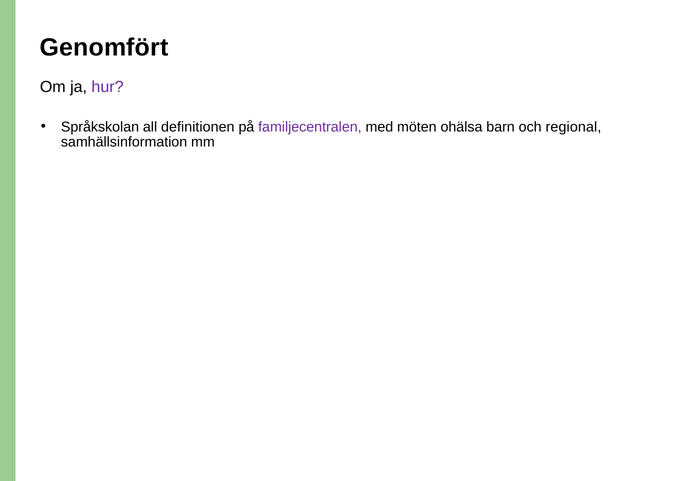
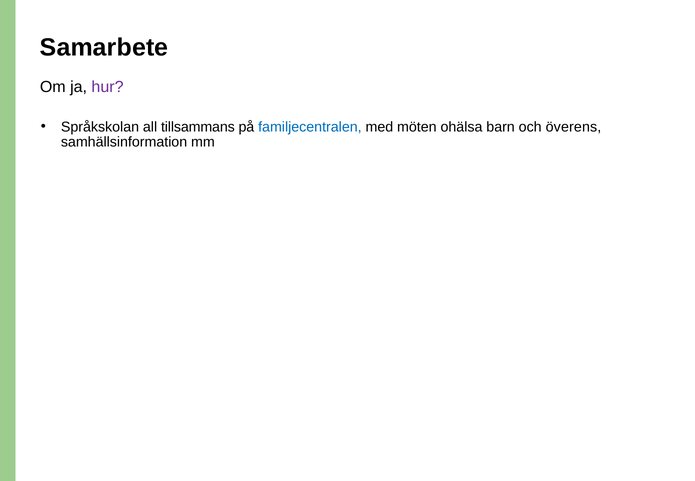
Genomfört: Genomfört -> Samarbete (104, 48)
definitionen: definitionen -> tillsammans (198, 127)
familjecentralen colour: purple -> blue (310, 127)
regional: regional -> överens (573, 127)
